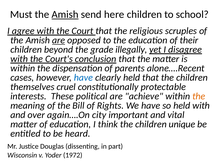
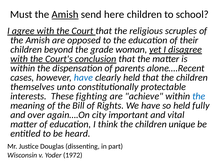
are underline: present -> none (59, 40)
illegally: illegally -> woman (131, 50)
cruel: cruel -> unto (66, 87)
political: political -> fighting (92, 96)
the colour: orange -> blue (199, 96)
held with: with -> fully (201, 106)
